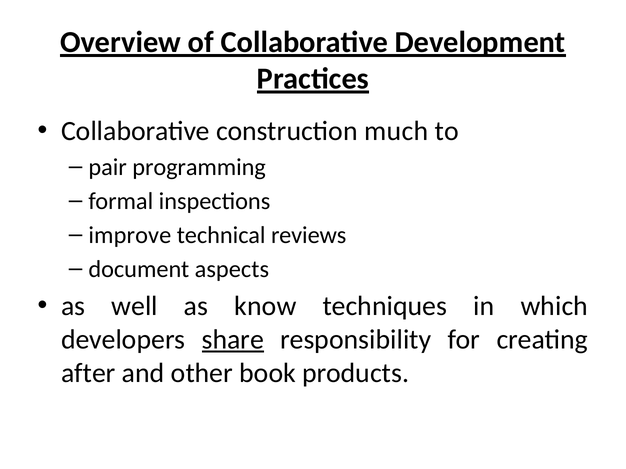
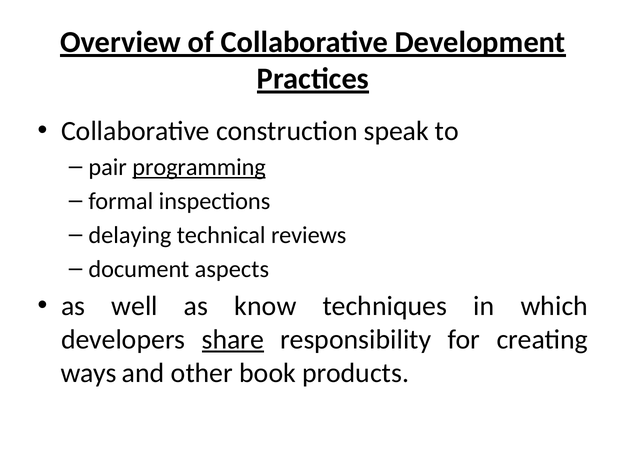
much: much -> speak (396, 131)
programming underline: none -> present (199, 167)
improve: improve -> delaying (130, 235)
after: after -> ways (88, 373)
